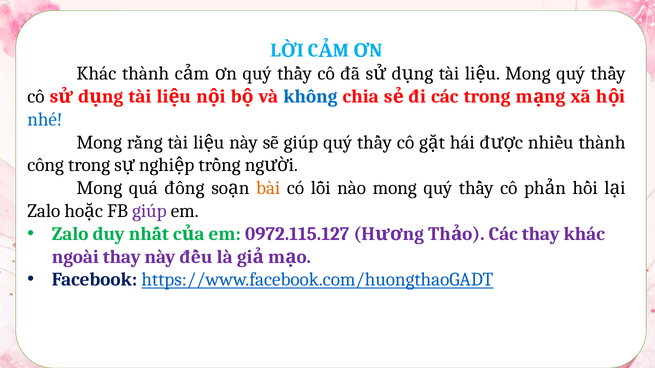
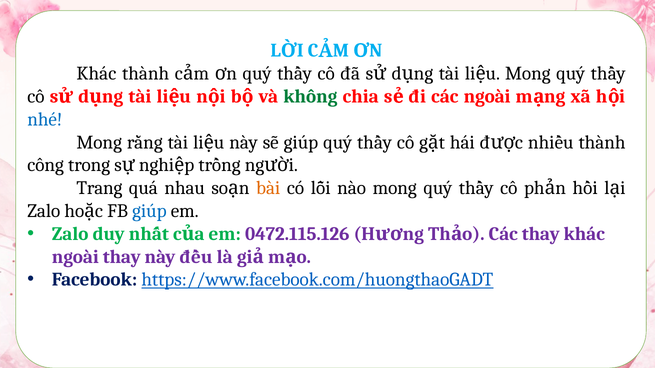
không colour: blue -> green (310, 97)
các trong: trong -> ngoài (487, 97)
Mong: Mong -> Trang (99, 188)
đồng: đồng -> nhau (185, 188)
giúp colour: purple -> blue (149, 211)
0972.115.127: 0972.115.127 -> 0472.115.126 (297, 234)
